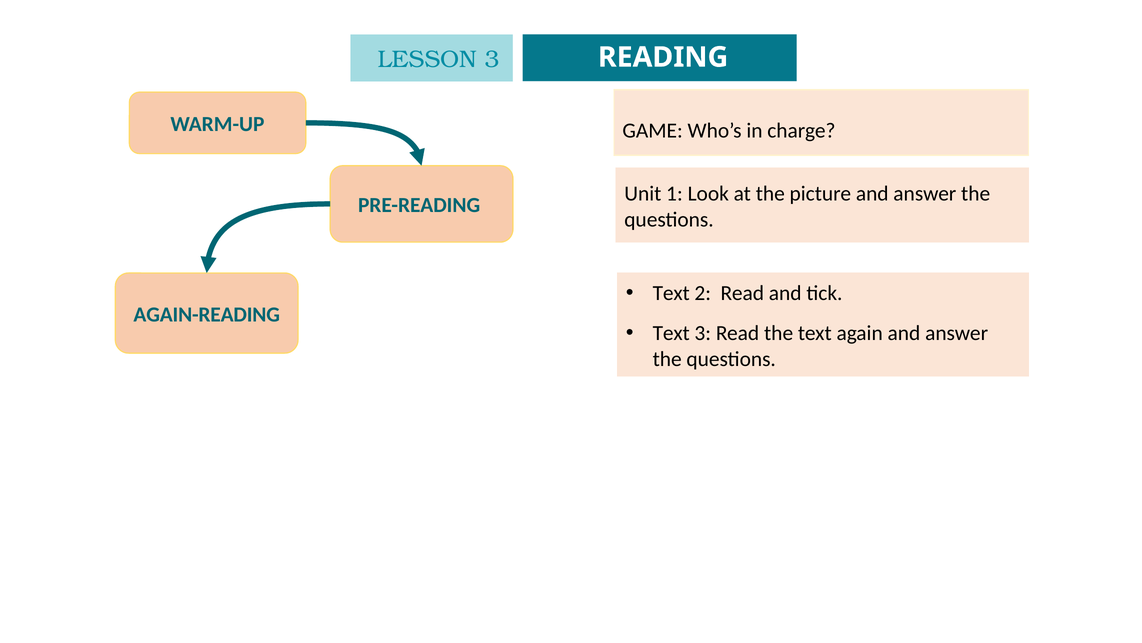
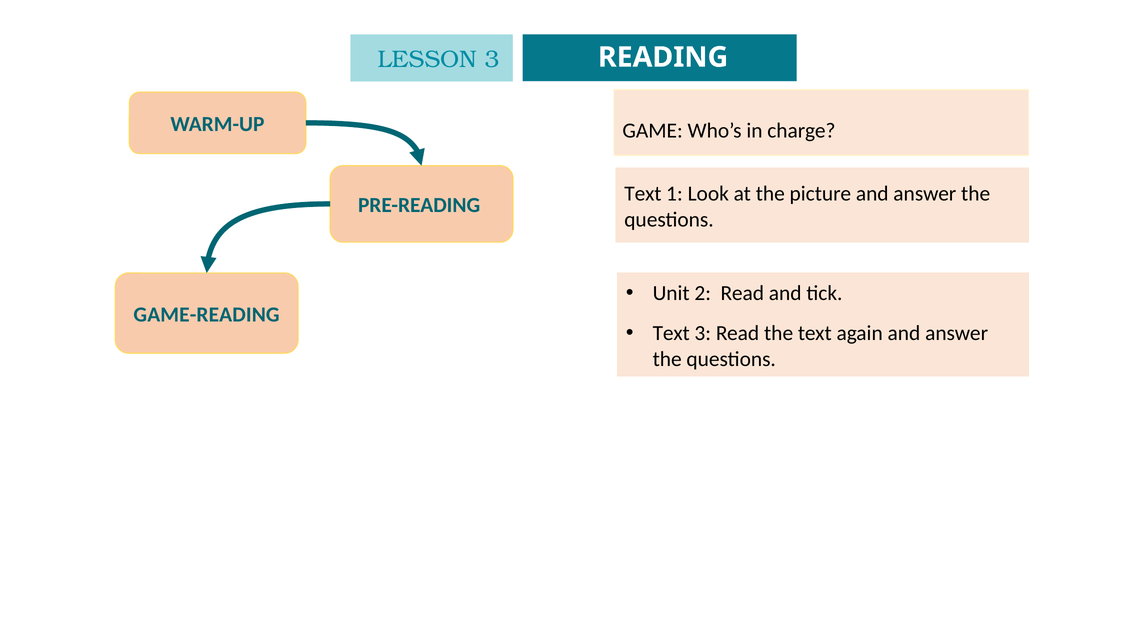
Unit: Unit -> Text (643, 194)
Text: Text -> Unit (671, 293)
AGAIN-READING: AGAIN-READING -> GAME-READING (207, 314)
